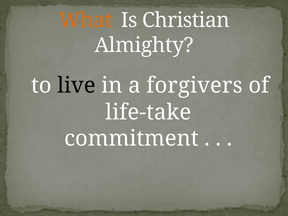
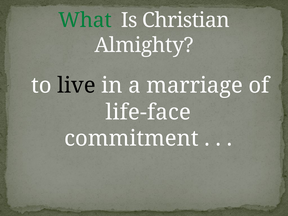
What colour: orange -> green (85, 20)
forgivers: forgivers -> marriage (195, 85)
life-take: life-take -> life-face (148, 112)
